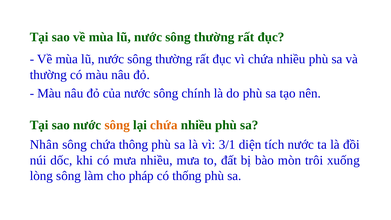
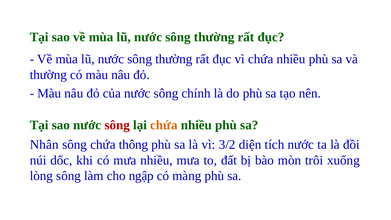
sông colour: orange -> red (117, 125)
3/1: 3/1 -> 3/2 (227, 145)
pháp: pháp -> ngập (141, 176)
thống: thống -> màng (187, 176)
